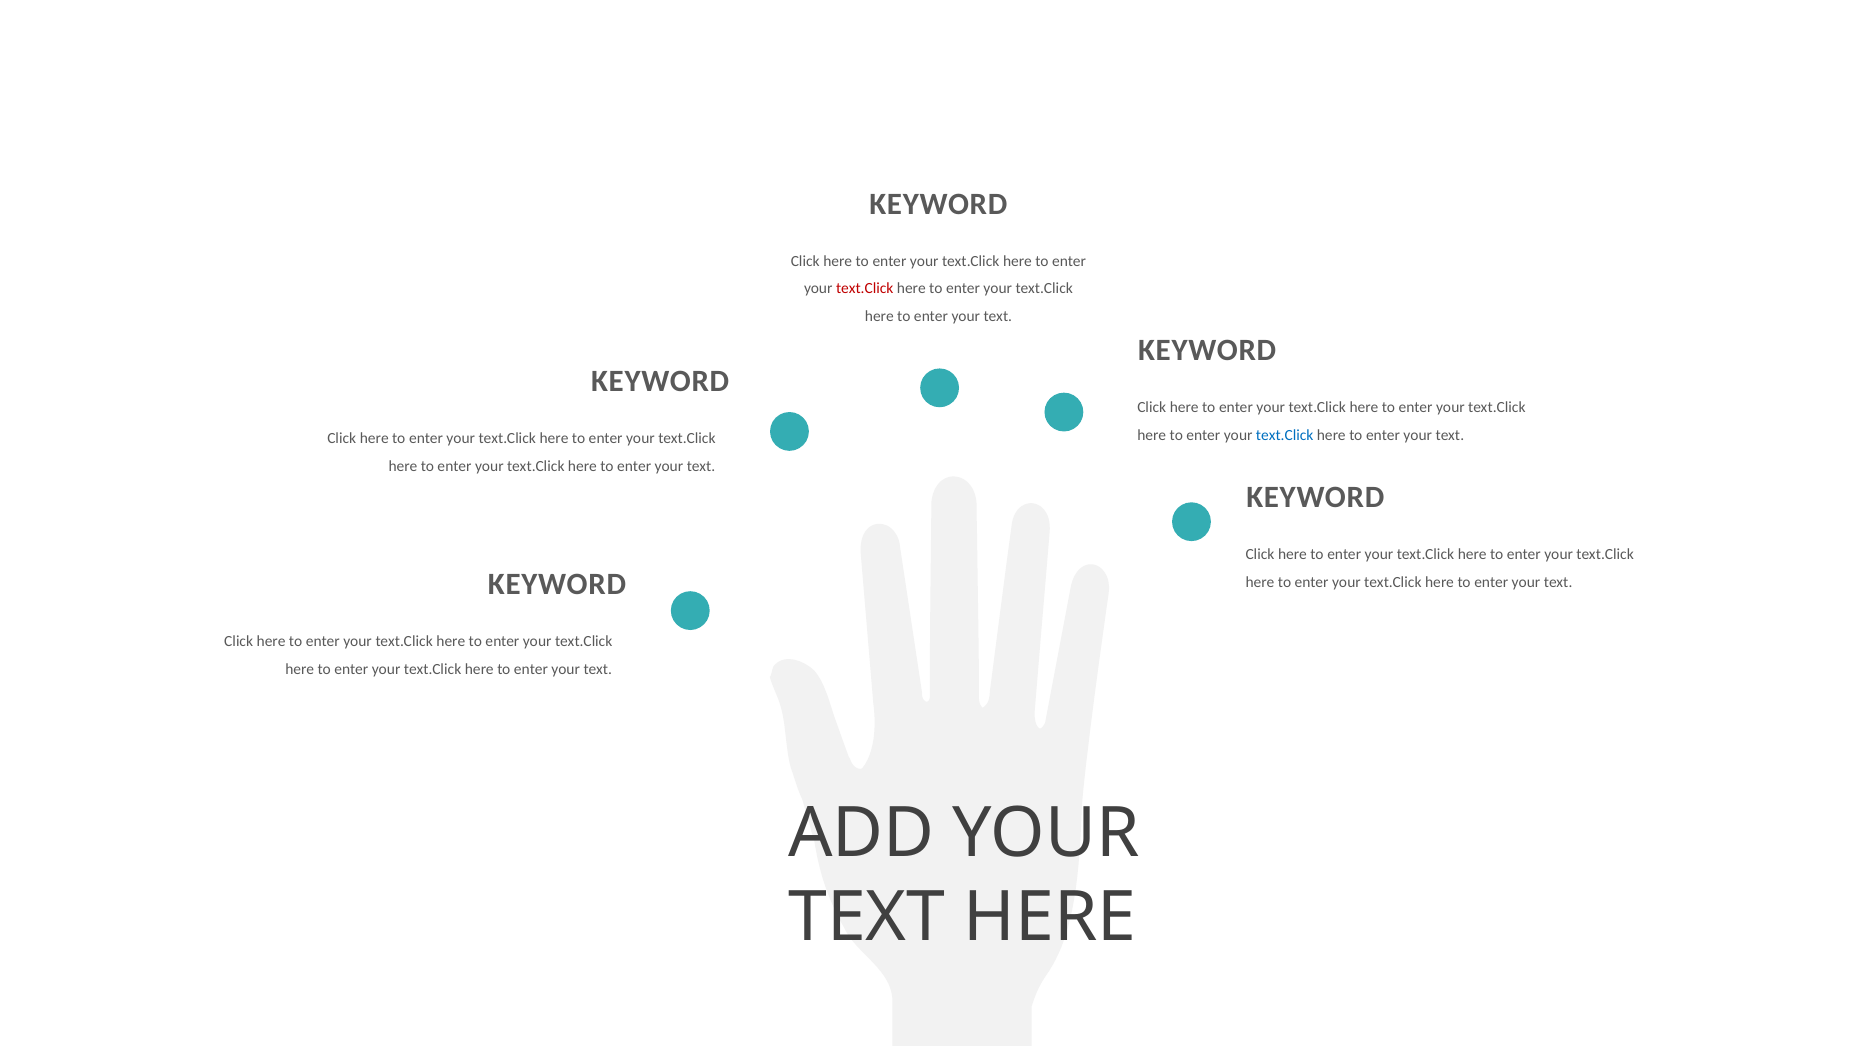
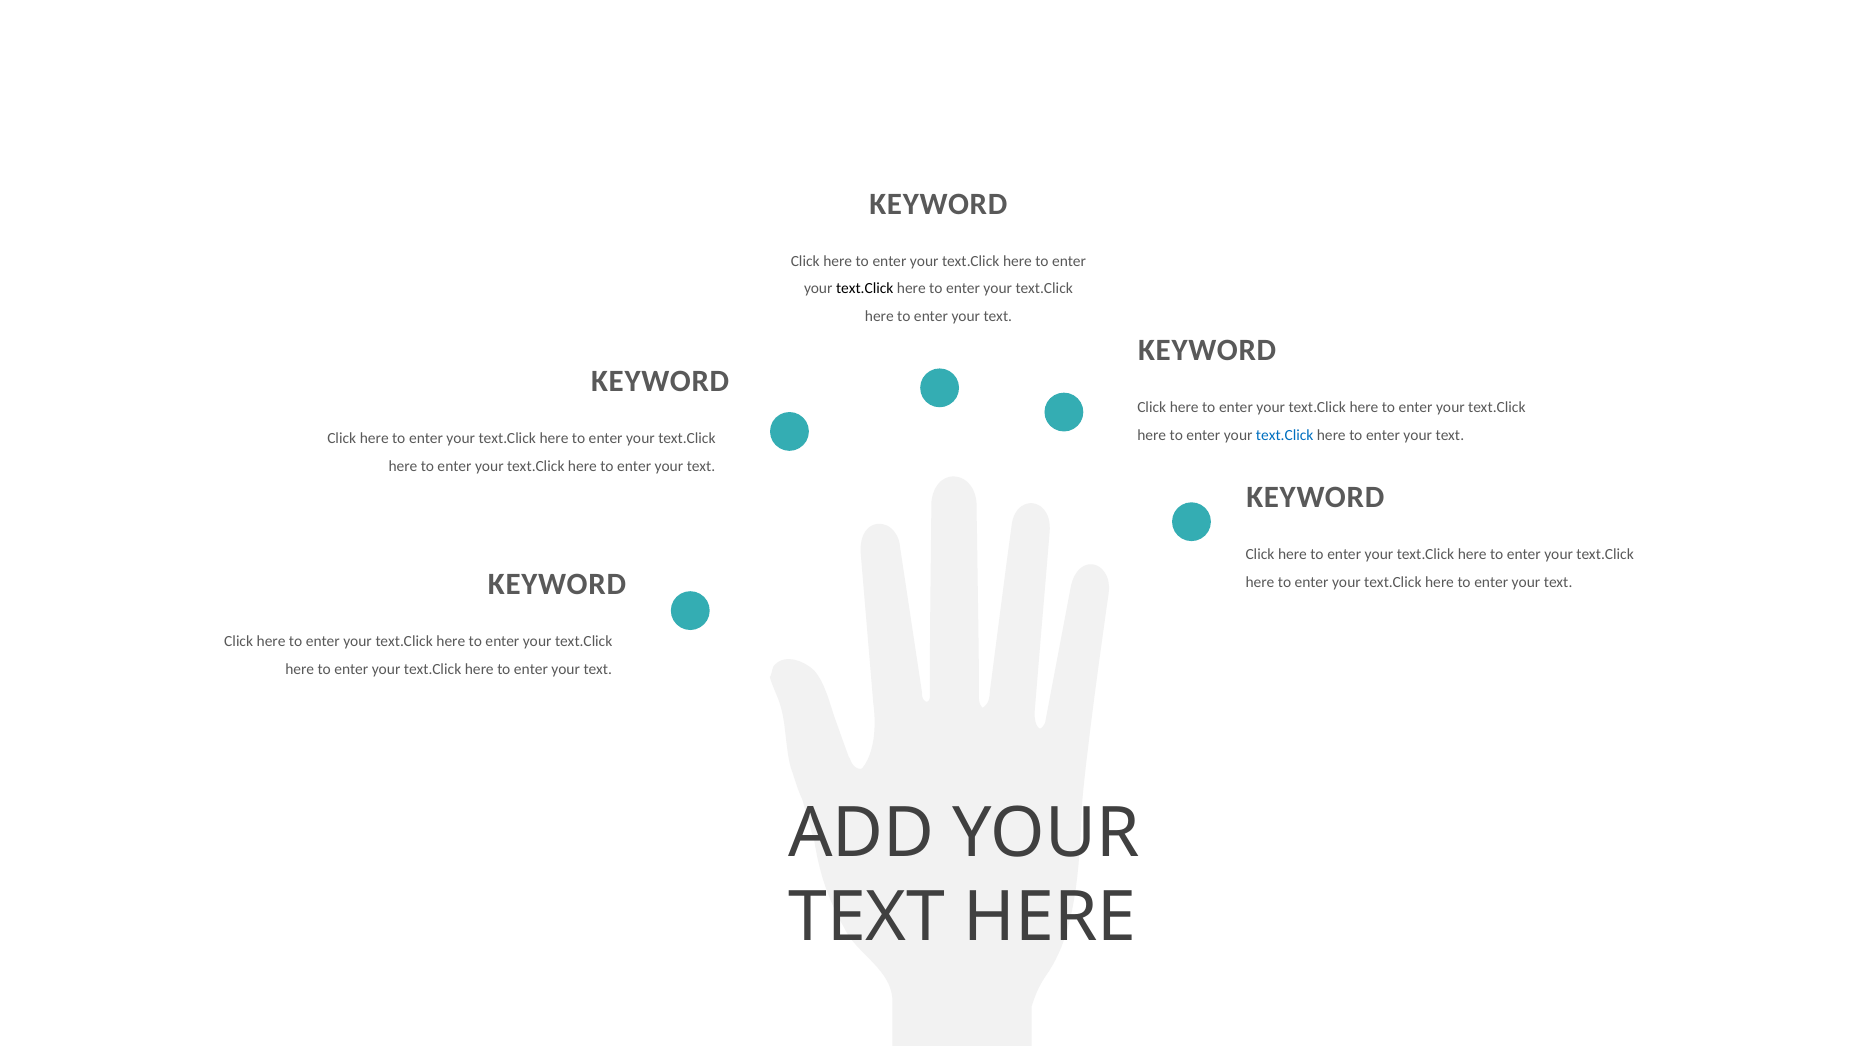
text.Click colour: red -> black (865, 289)
